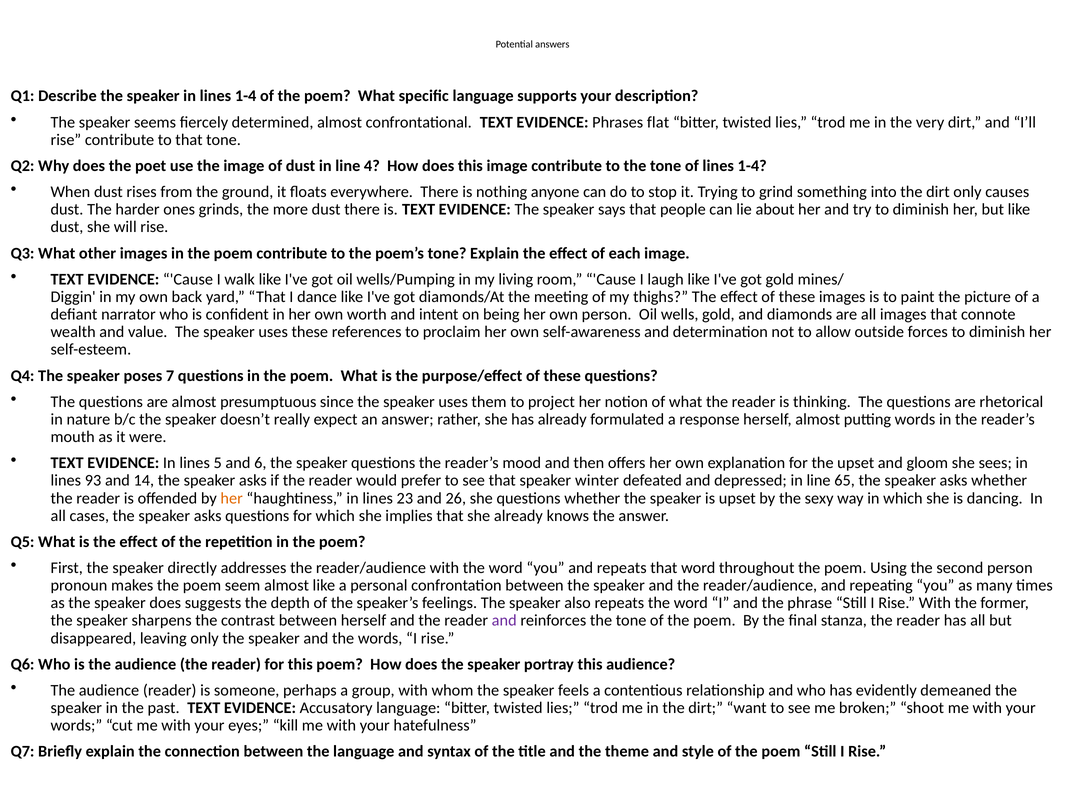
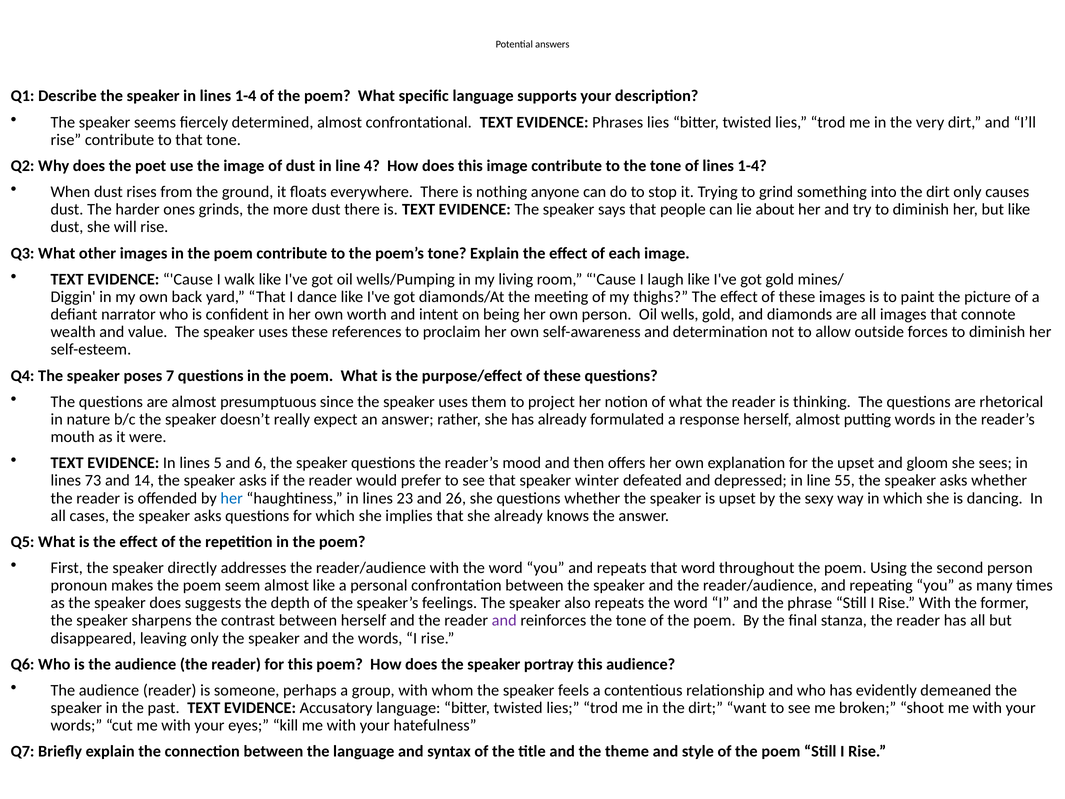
Phrases flat: flat -> lies (658, 122)
93: 93 -> 73 (93, 480)
65: 65 -> 55 (845, 480)
her colour: orange -> blue (232, 498)
